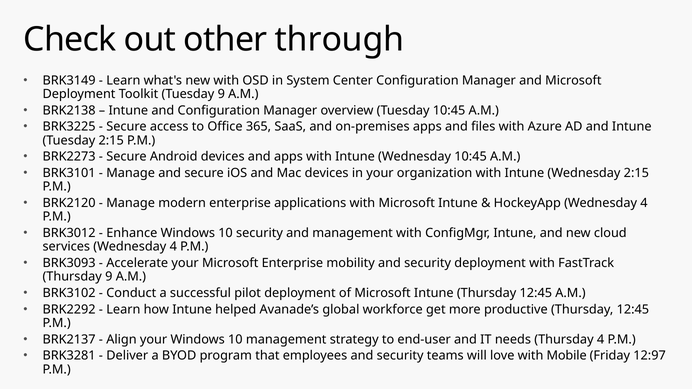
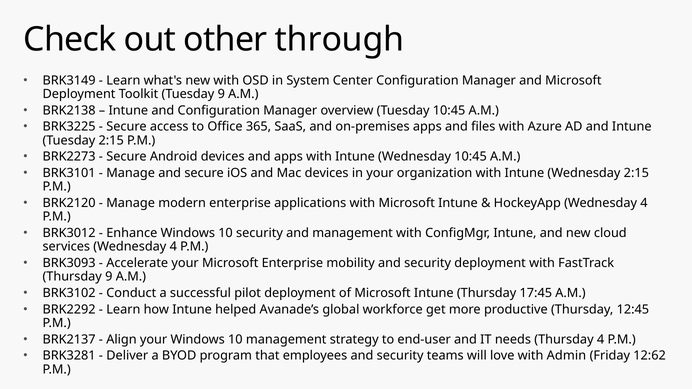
Intune Thursday 12:45: 12:45 -> 17:45 (536, 293)
Mobile: Mobile -> Admin (566, 356)
12:97: 12:97 -> 12:62 (650, 356)
